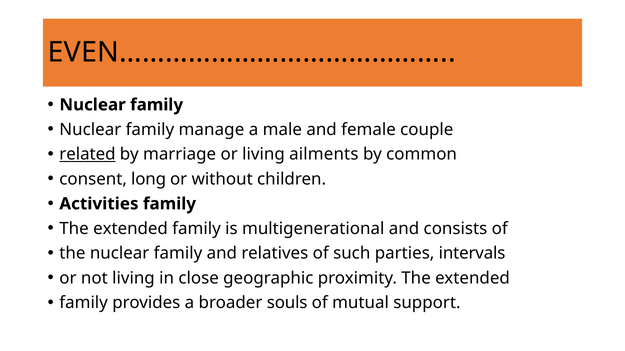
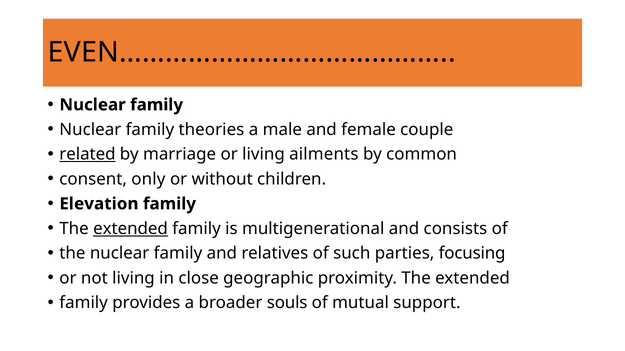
manage: manage -> theories (211, 130)
long: long -> only (148, 179)
Activities: Activities -> Elevation (99, 204)
extended underline: none -> present (131, 229)
intervals: intervals -> focusing (472, 254)
